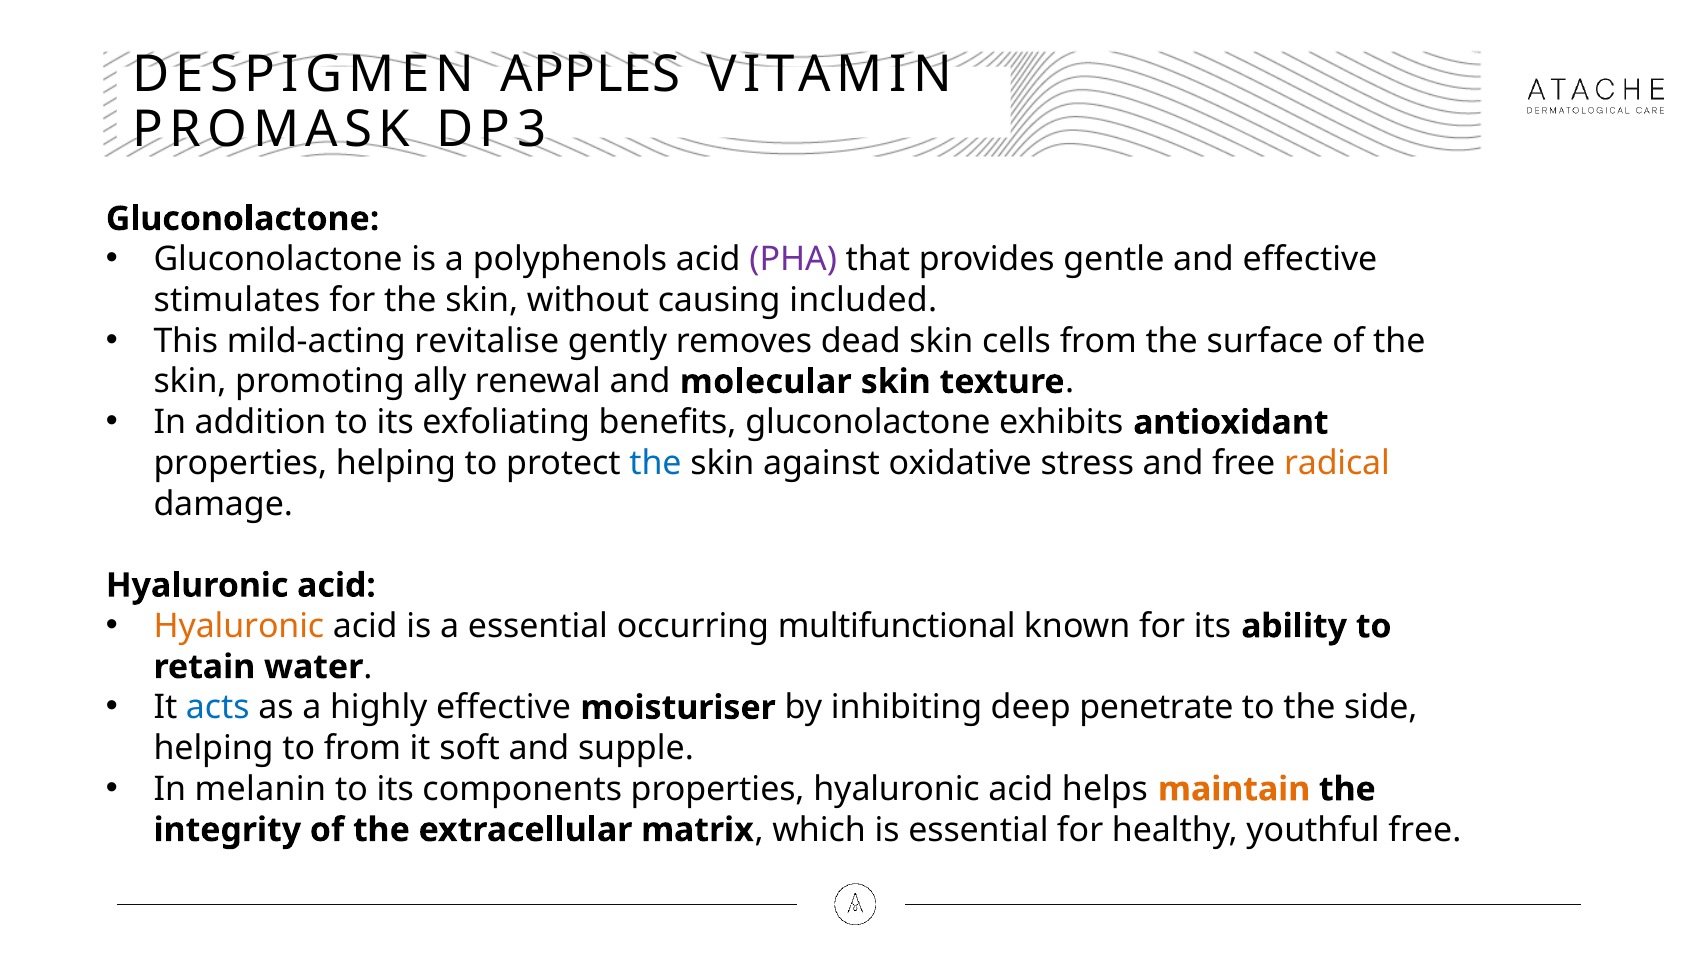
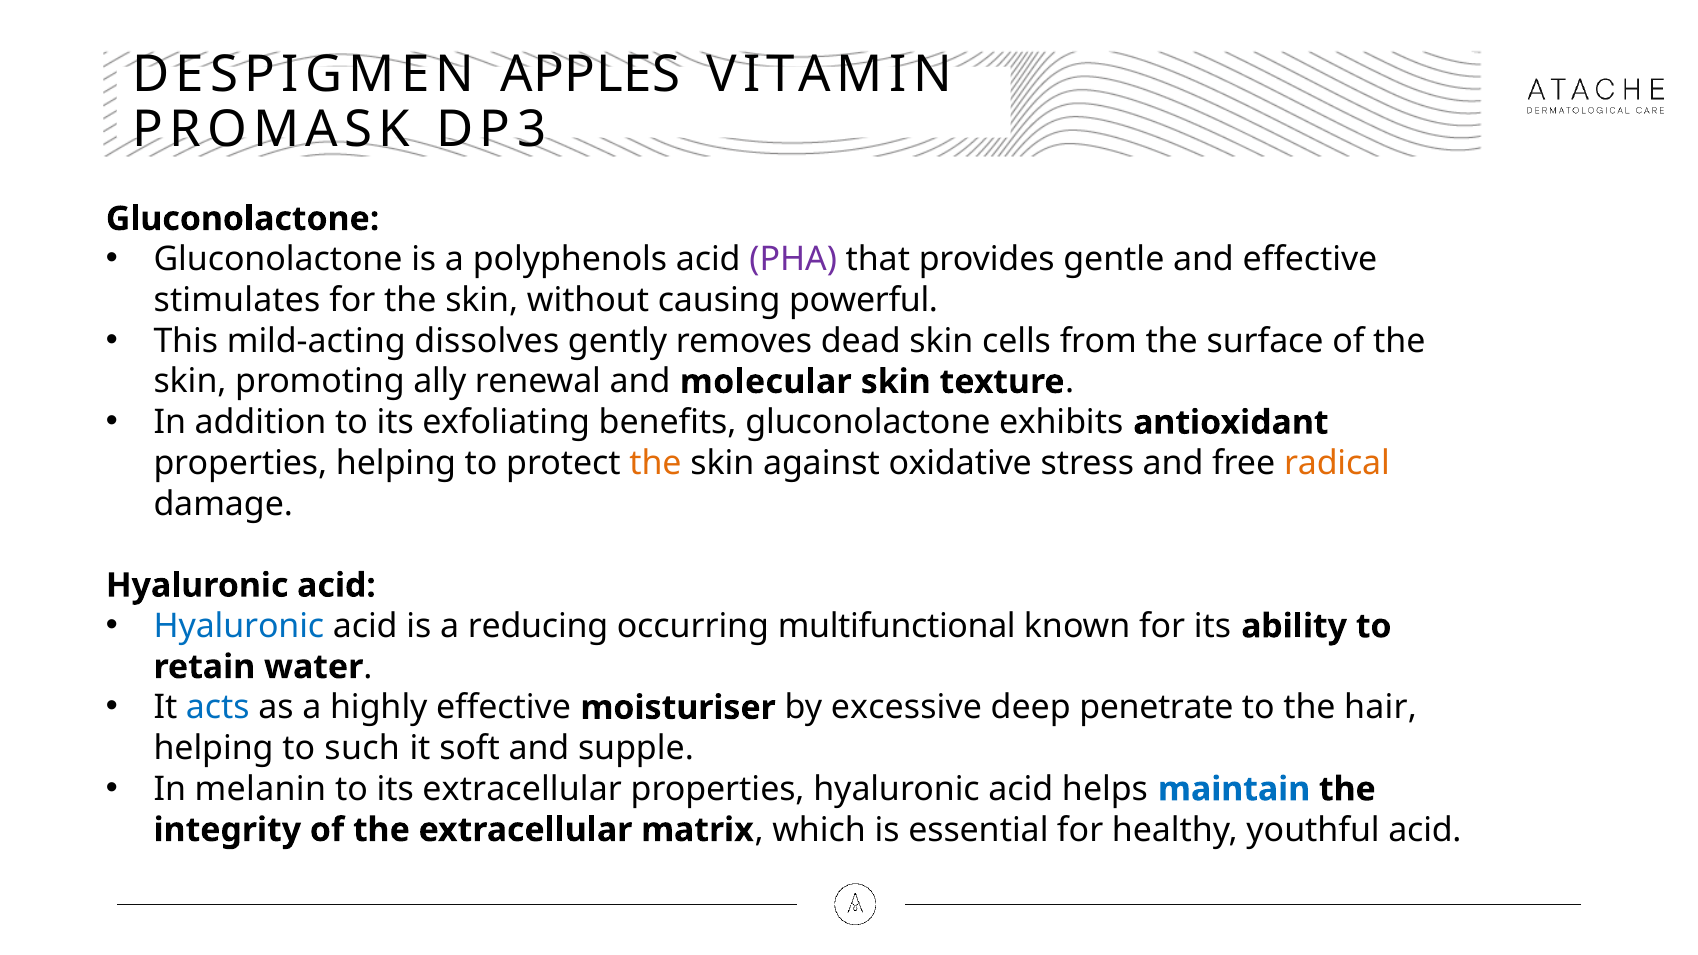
included: included -> powerful (864, 300)
revitalise: revitalise -> dissolves (487, 341)
the colour: blue -> orange (655, 463)
Hyaluronic colour: orange -> blue (239, 626)
a essential: essential -> reducing (538, 626)
inhibiting: inhibiting -> excessive (906, 708)
side: side -> hair (1381, 708)
to from: from -> such (362, 748)
its components: components -> extracellular (522, 789)
maintain colour: orange -> blue (1234, 789)
youthful free: free -> acid (1425, 830)
